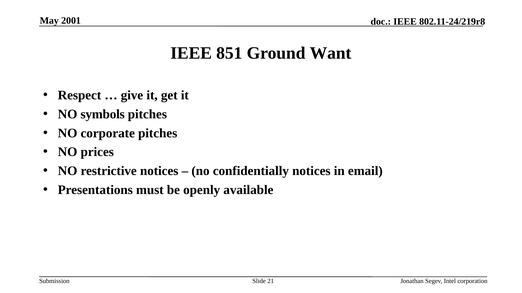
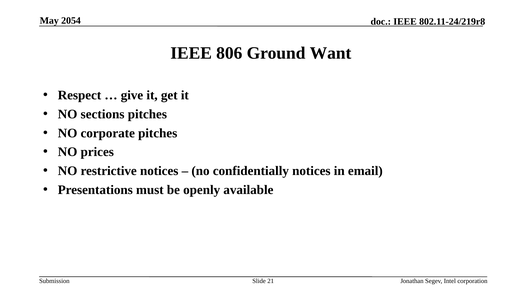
2001: 2001 -> 2054 (71, 21)
851: 851 -> 806 (229, 53)
symbols: symbols -> sections (103, 114)
